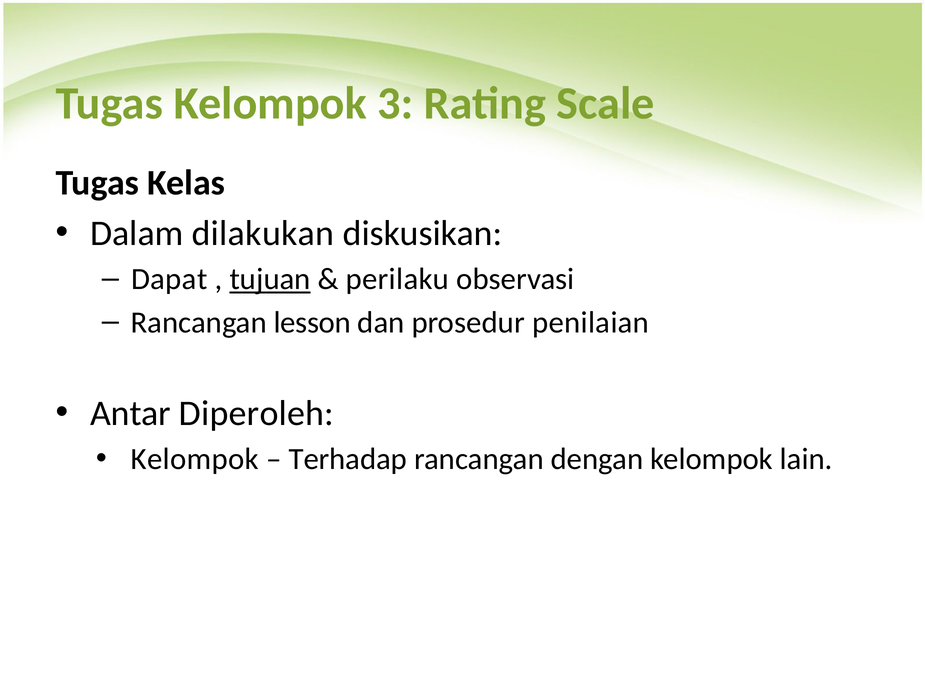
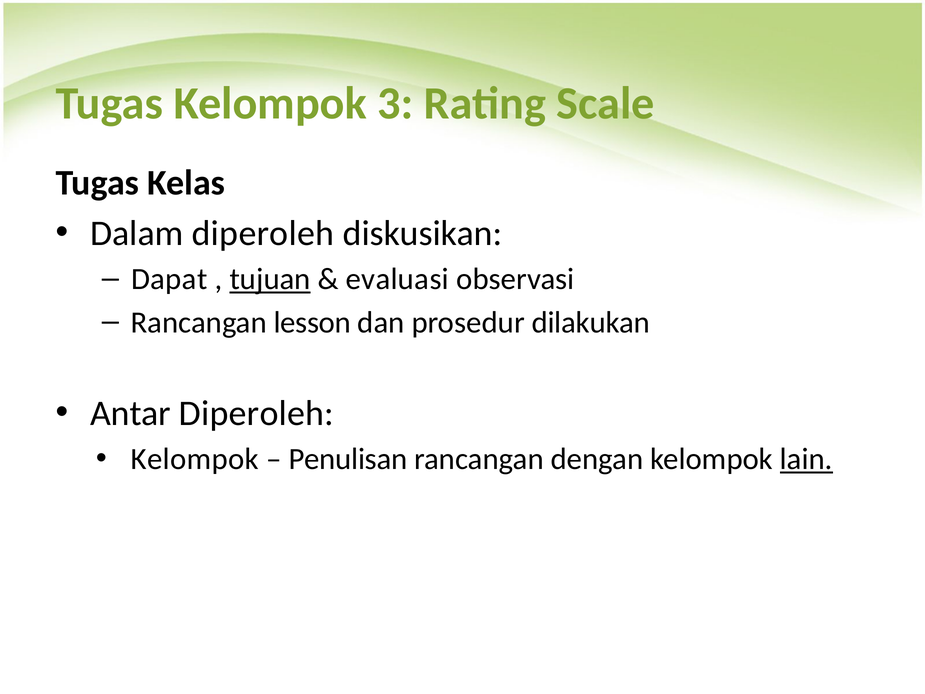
Dalam dilakukan: dilakukan -> diperoleh (263, 233)
perilaku: perilaku -> evaluasi (397, 279)
penilaian: penilaian -> dilakukan (591, 322)
Terhadap: Terhadap -> Penulisan (348, 459)
lain underline: none -> present (806, 459)
